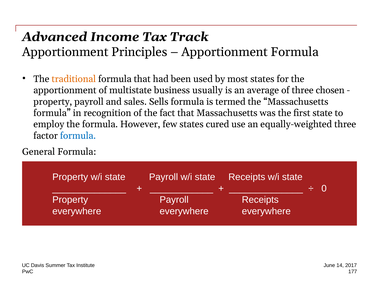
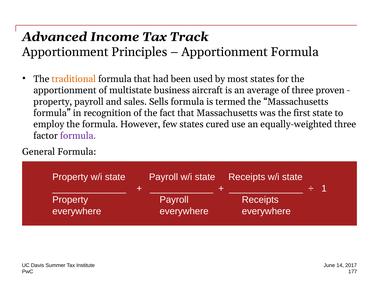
usually: usually -> aircraft (207, 90)
chosen: chosen -> proven (330, 90)
formula colour: blue -> purple (78, 136)
0: 0 -> 1 (324, 189)
